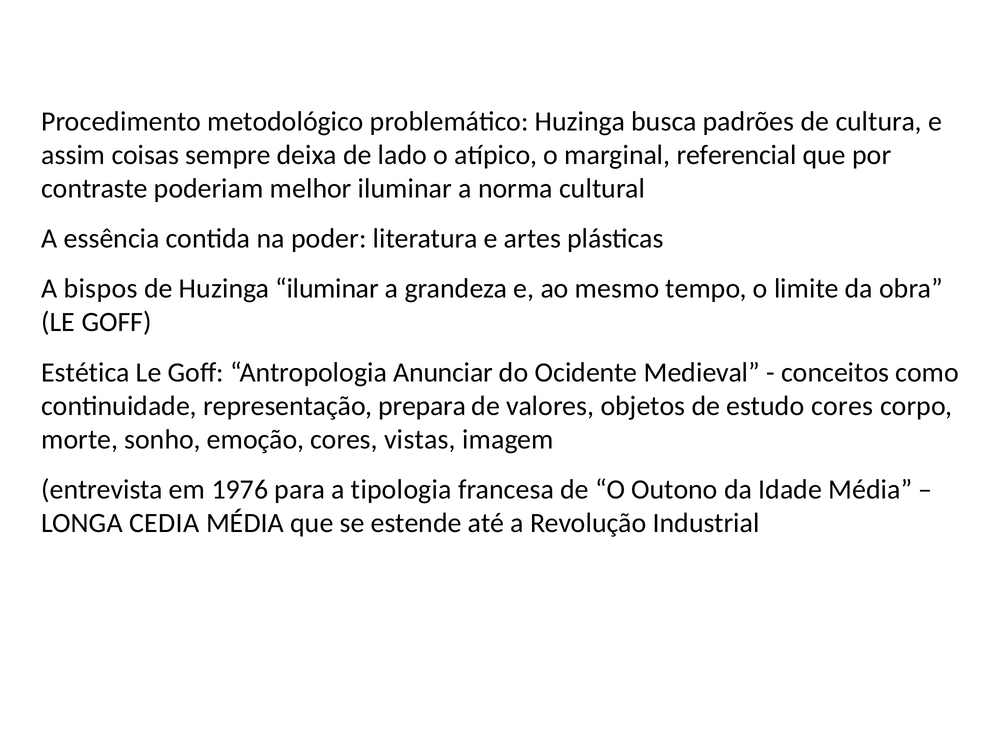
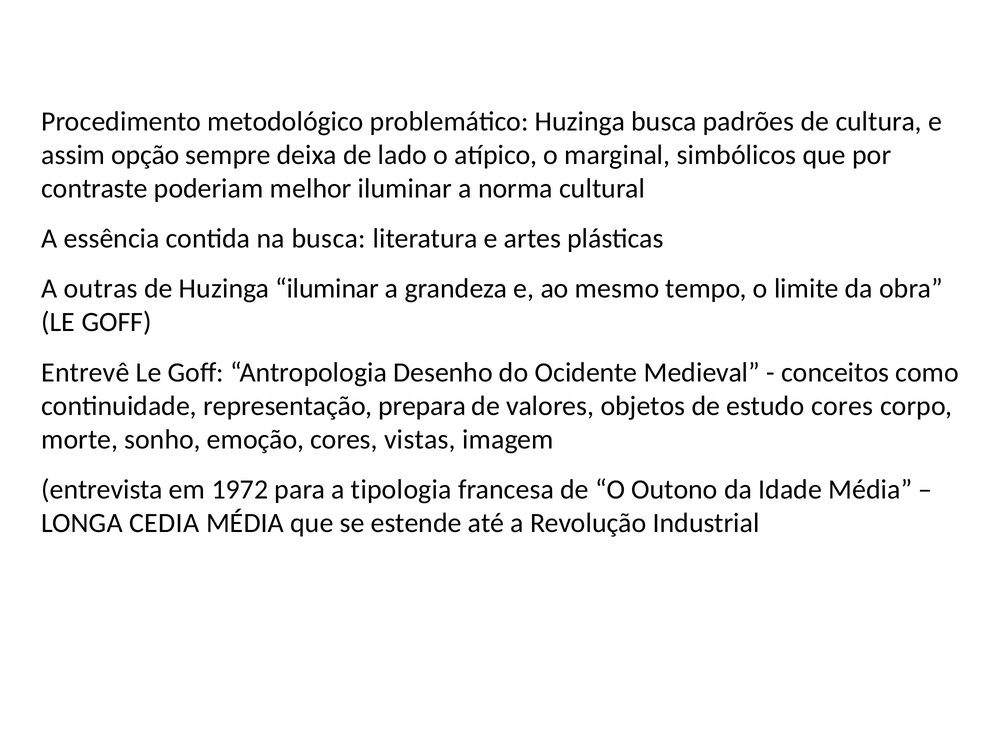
coisas: coisas -> opção (145, 155)
referencial: referencial -> simbólicos (736, 155)
na poder: poder -> busca (329, 239)
bispos: bispos -> outras (101, 289)
Estética: Estética -> Entrevê (85, 372)
Anunciar: Anunciar -> Desenho (443, 372)
1976: 1976 -> 1972 (240, 490)
